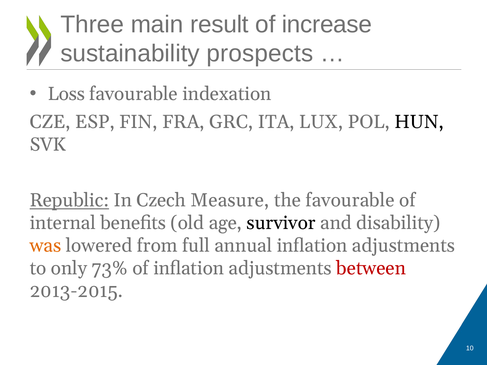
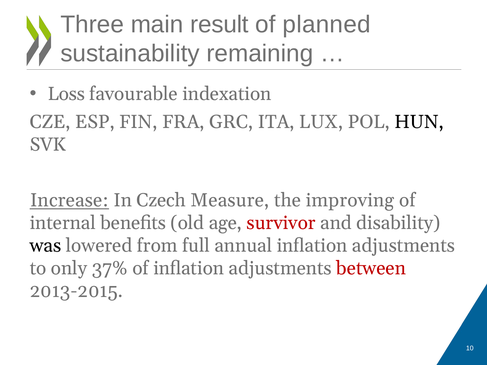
increase: increase -> planned (327, 24)
prospects: prospects -> remaining (260, 54)
Republic: Republic -> Increase (69, 200)
the favourable: favourable -> improving (350, 200)
survivor colour: black -> red (281, 223)
was colour: orange -> black (46, 246)
73%: 73% -> 37% (110, 268)
